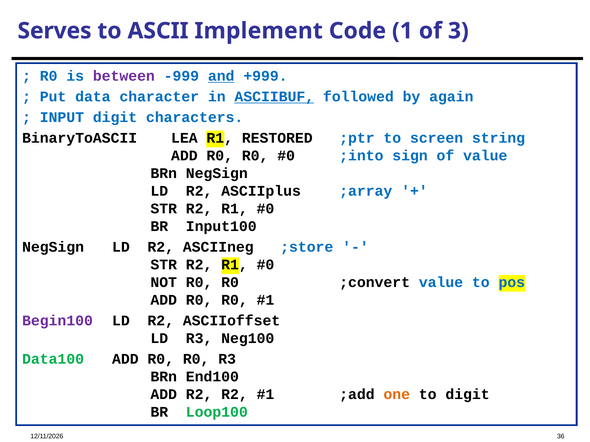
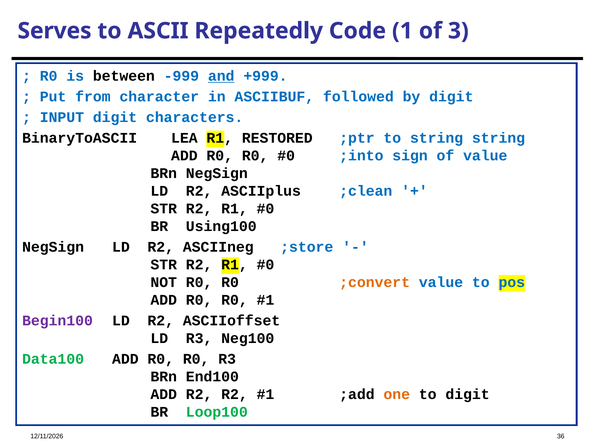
Implement: Implement -> Repeatedly (259, 31)
between colour: purple -> black (124, 76)
data: data -> from (93, 97)
ASCIIBUF underline: present -> none (274, 97)
by again: again -> digit (451, 97)
to screen: screen -> string (437, 138)
;array: ;array -> ;clean (366, 191)
Input100: Input100 -> Using100 (221, 227)
;convert colour: black -> orange (375, 283)
